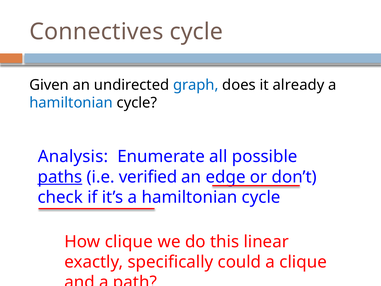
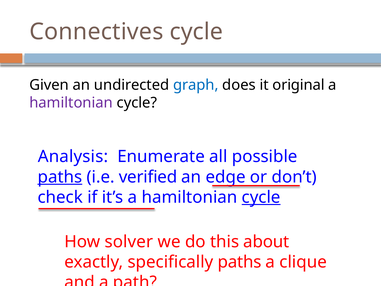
already: already -> original (299, 85)
hamiltonian colour: blue -> purple (71, 103)
cycle underline: none -> present (261, 197)
How clique: clique -> solver (129, 242)
linear: linear -> about (266, 242)
specifically could: could -> paths (239, 262)
